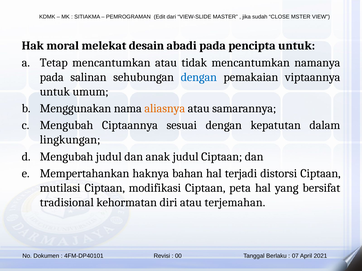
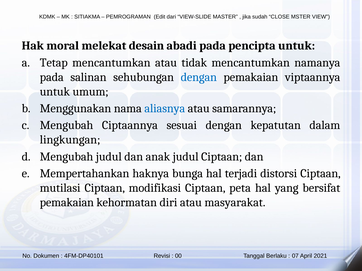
aliasnya colour: orange -> blue (165, 109)
bahan: bahan -> bunga (188, 174)
tradisional: tradisional -> pemakaian (67, 203)
terjemahan: terjemahan -> masyarakat (235, 203)
